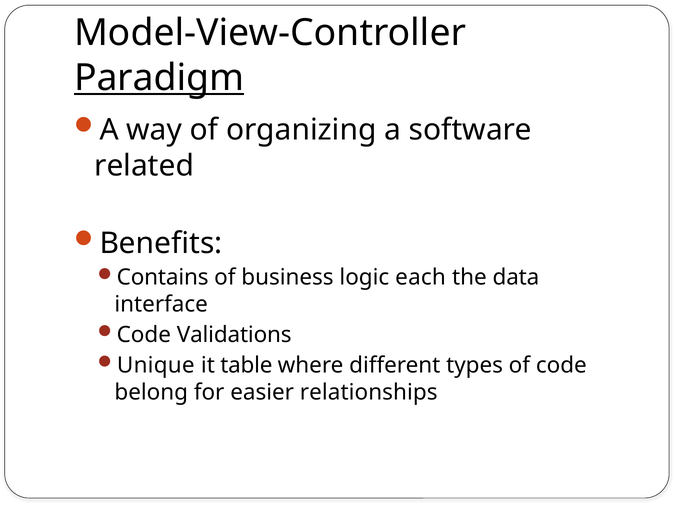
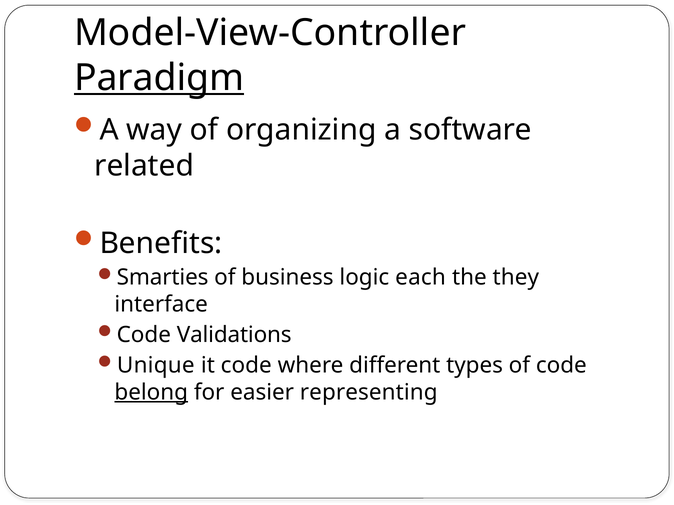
Contains: Contains -> Smarties (163, 278)
data: data -> they (516, 278)
it table: table -> code (246, 366)
belong underline: none -> present (151, 393)
relationships: relationships -> representing (369, 393)
